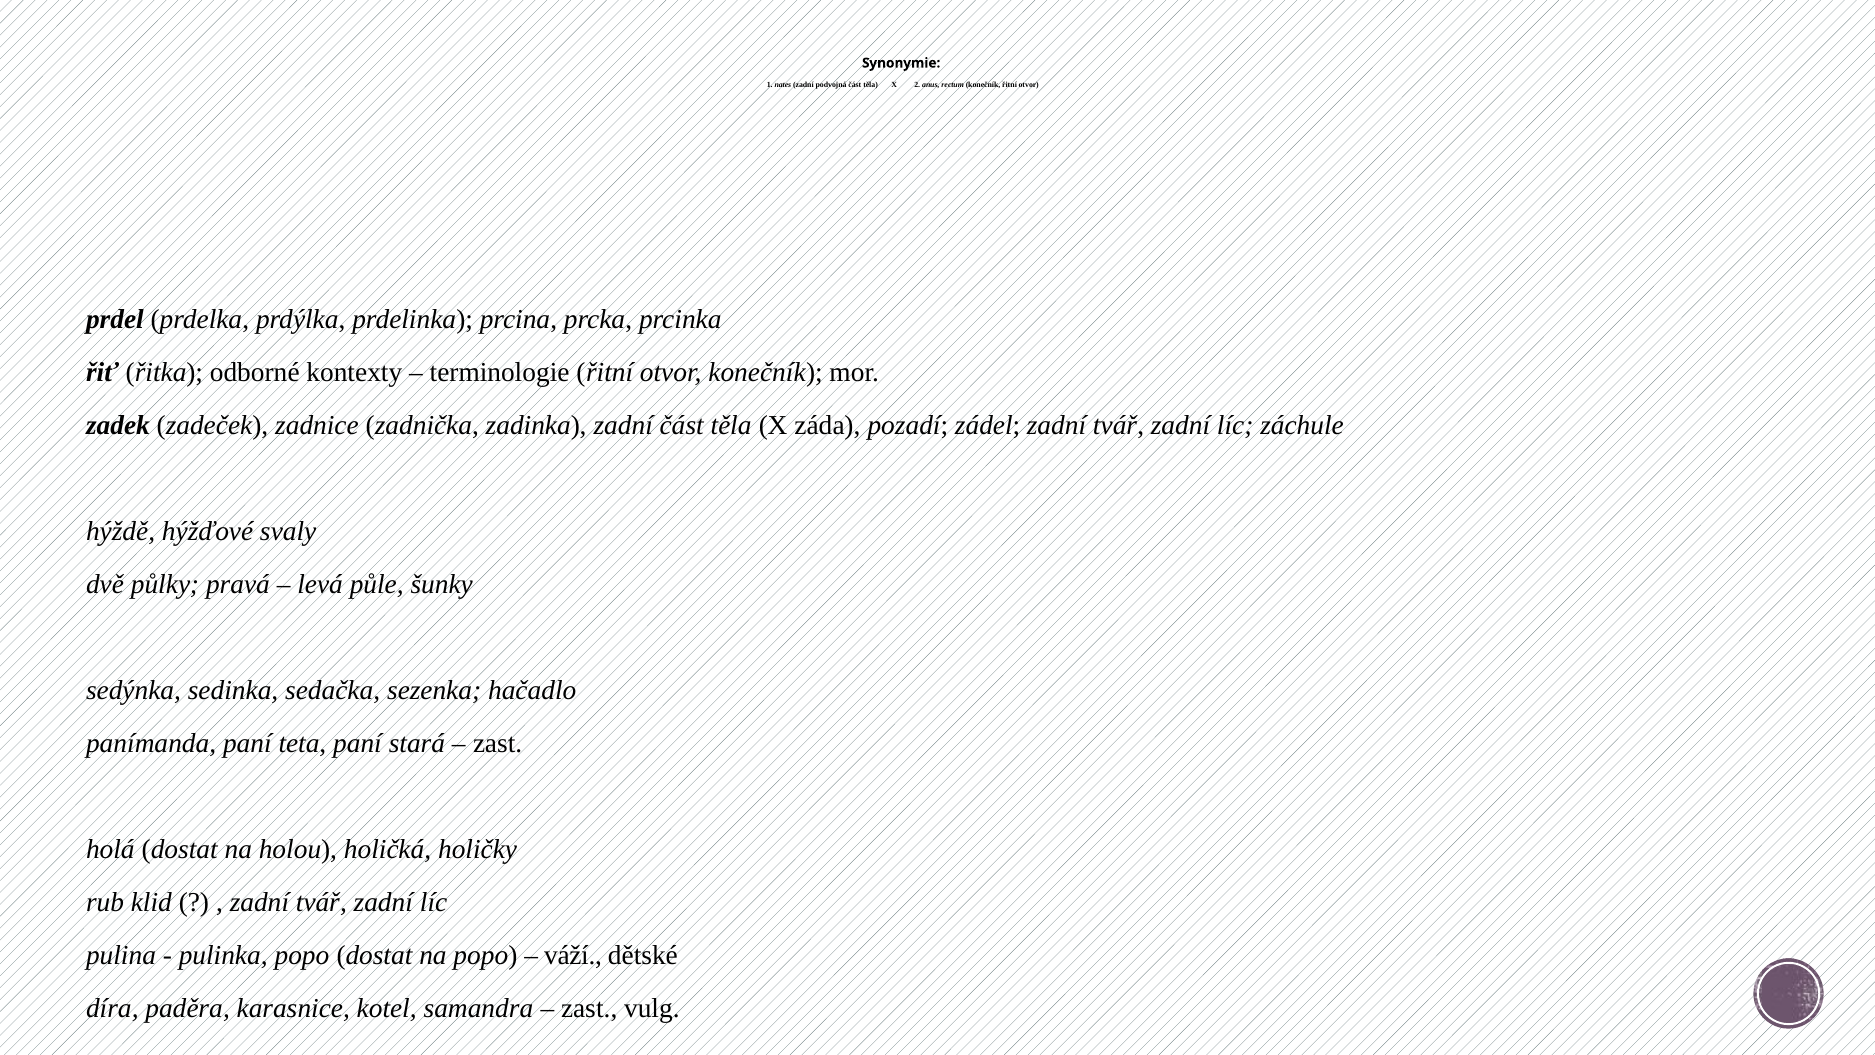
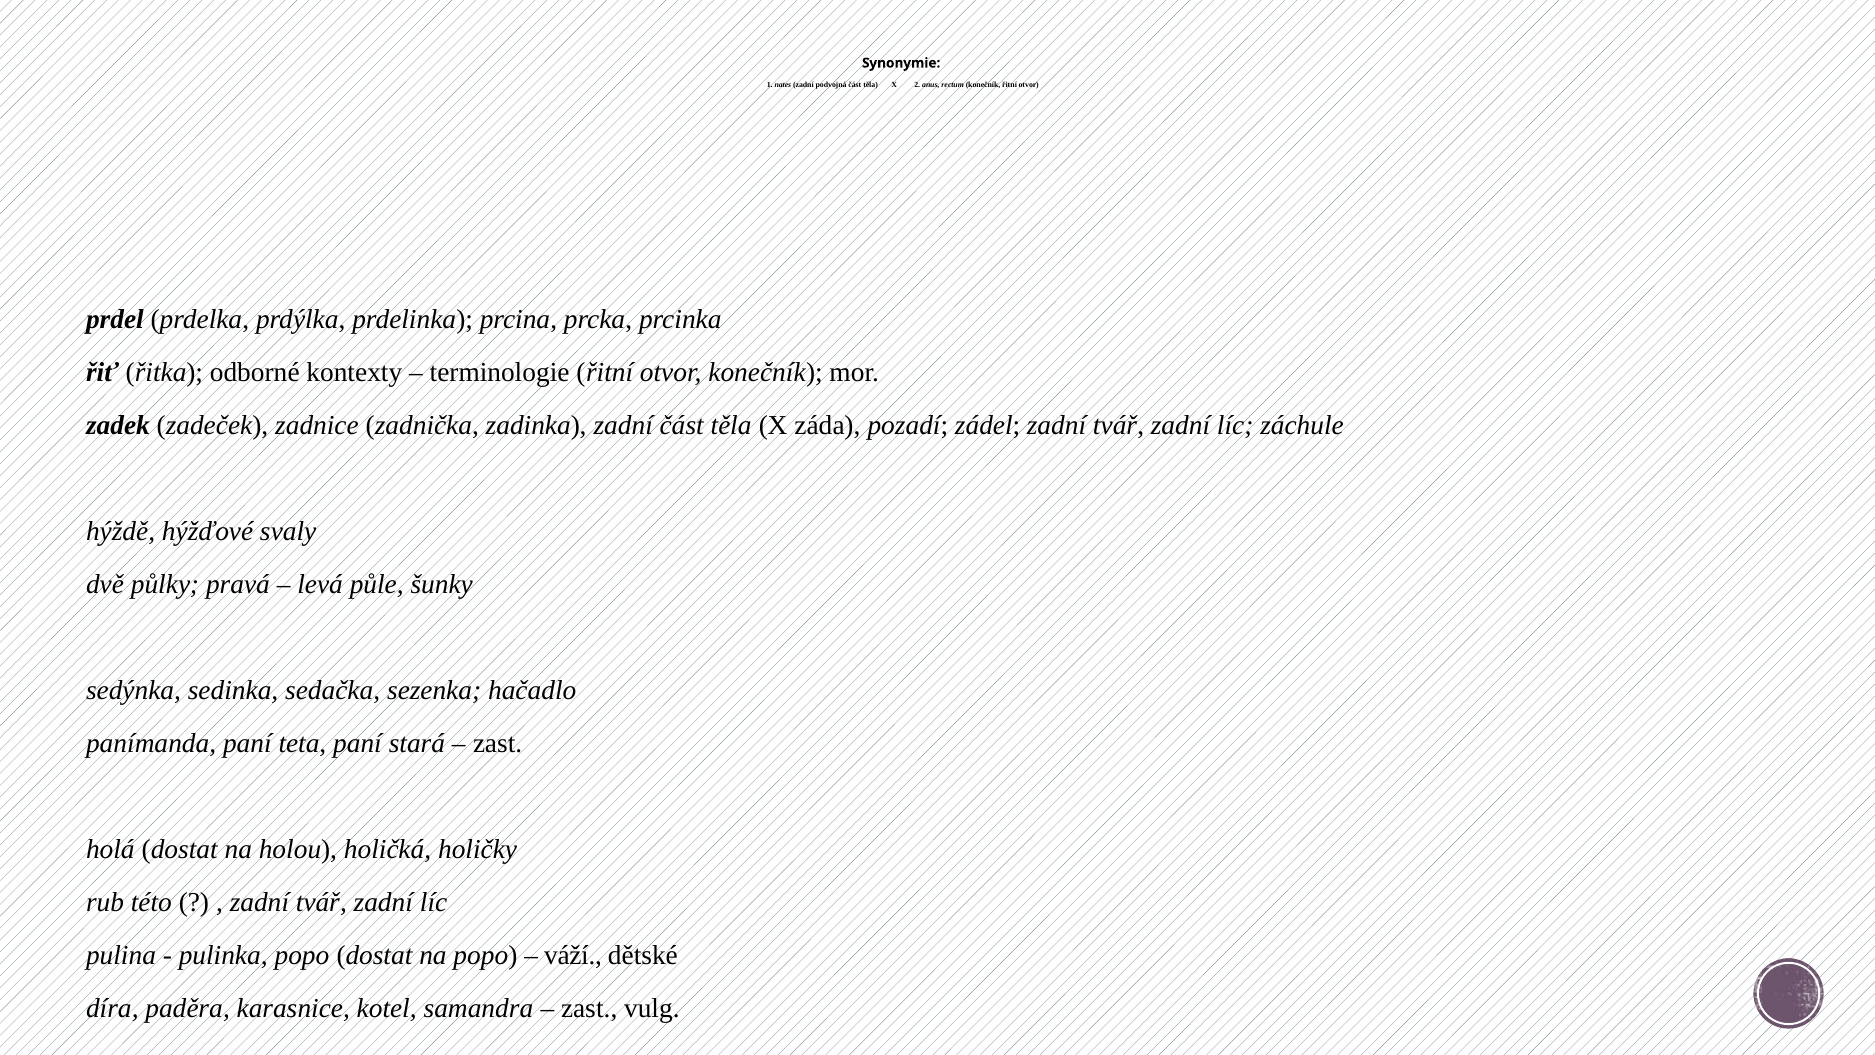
klid: klid -> této (151, 902)
